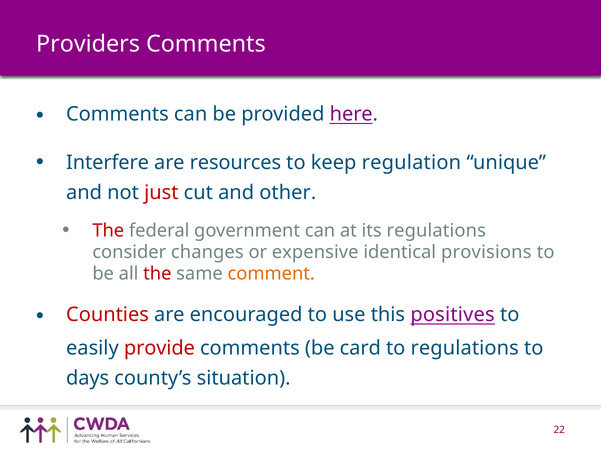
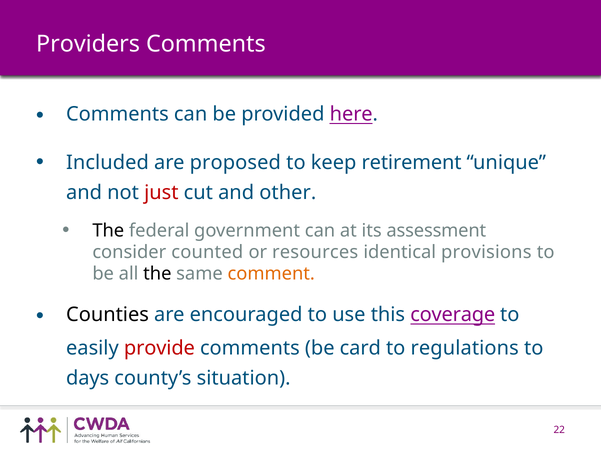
Interfere: Interfere -> Included (107, 163)
resources: resources -> proposed (235, 163)
regulation: regulation -> retirement (412, 163)
The colour: red -> black (108, 230)
its regulations: regulations -> assessment (436, 230)
changes: changes -> counted (207, 252)
expensive: expensive -> resources (315, 252)
the colour: red -> black (157, 274)
Counties colour: red -> black (108, 315)
positives: positives -> coverage (453, 315)
